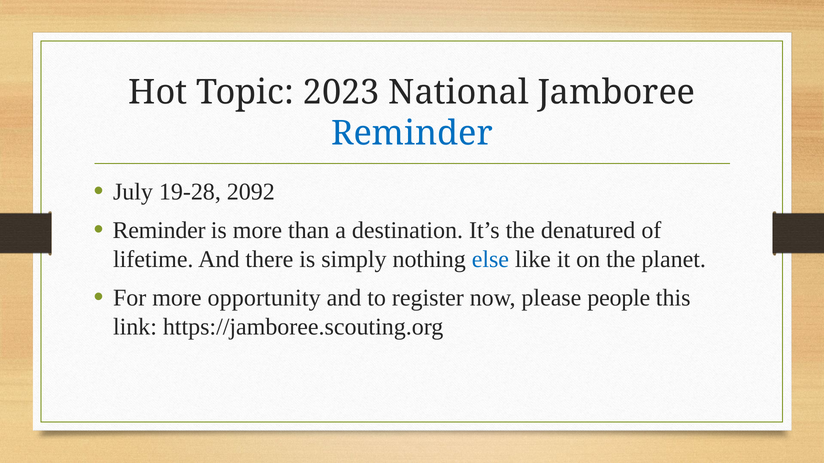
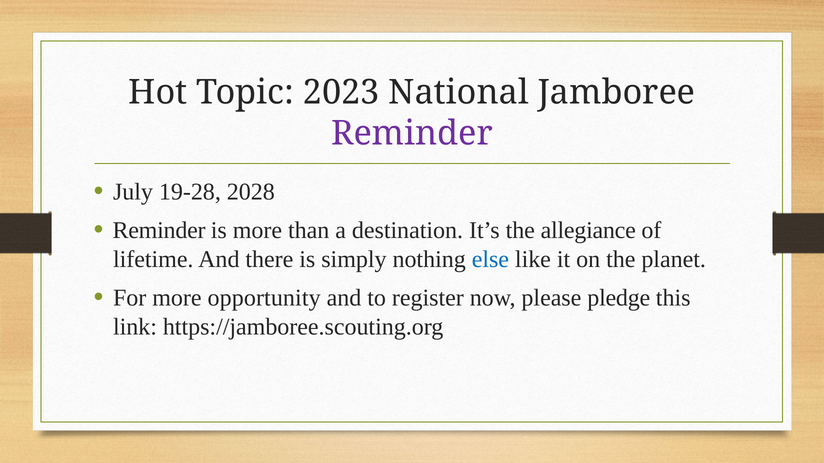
Reminder colour: blue -> purple (412, 134)
2092: 2092 -> 2028 (251, 192)
denatured: denatured -> allegiance (588, 231)
people: people -> pledge (619, 298)
